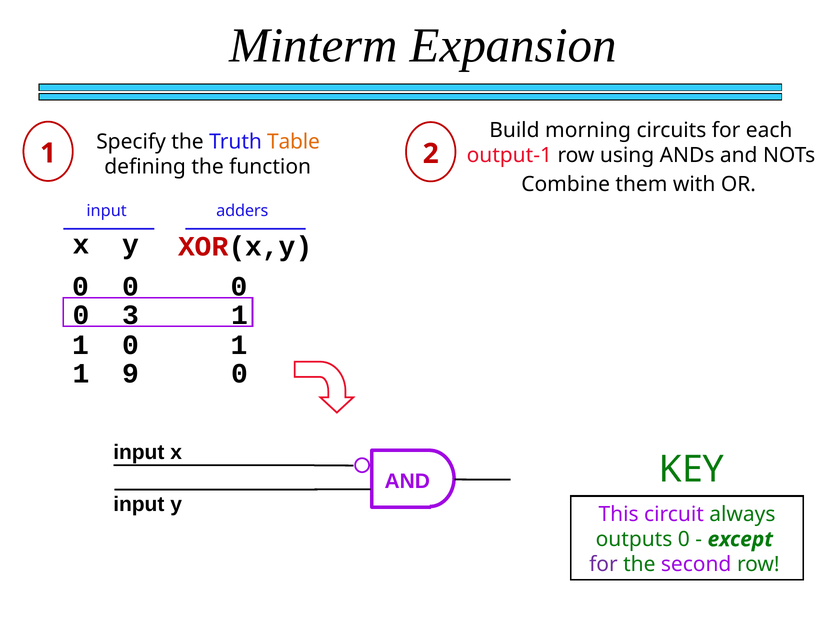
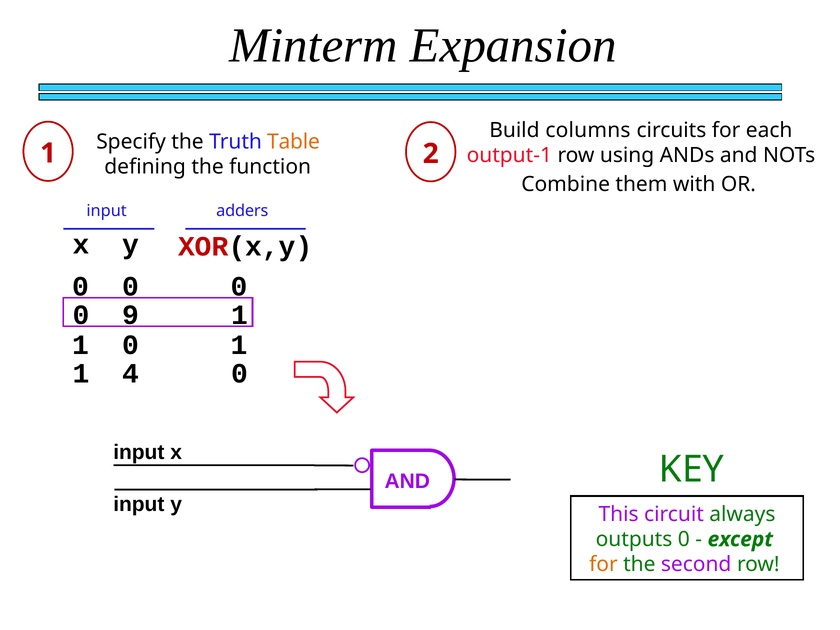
morning: morning -> columns (588, 130)
3: 3 -> 9 (131, 315)
9: 9 -> 4 (131, 374)
for colour: purple -> orange (603, 565)
